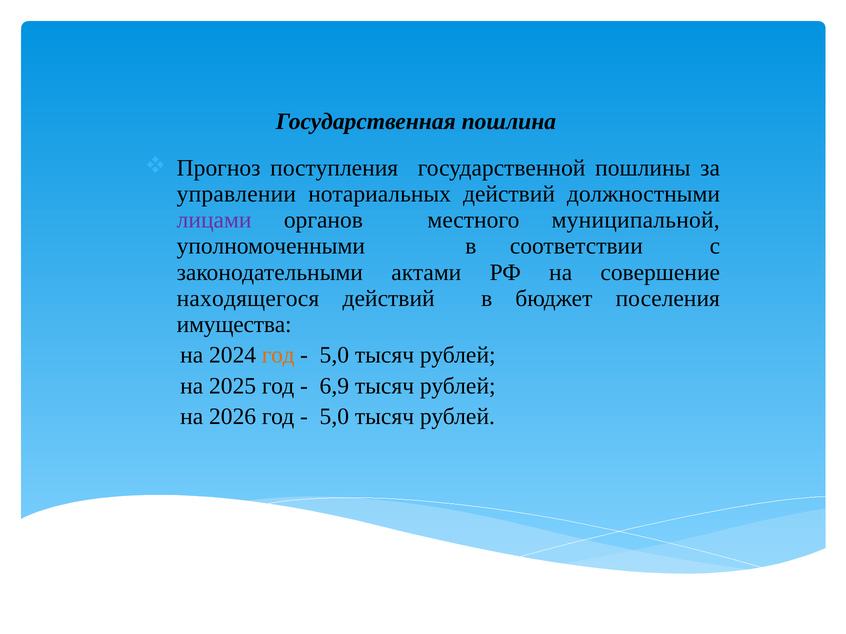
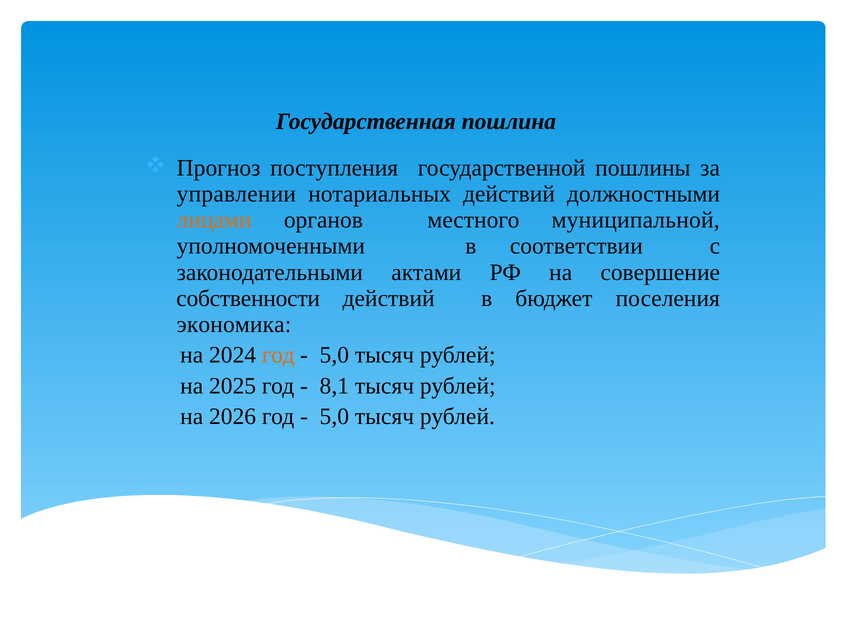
лицами colour: purple -> orange (214, 220)
находящегося: находящегося -> собственности (248, 299)
имущества: имущества -> экономика (234, 325)
6,9: 6,9 -> 8,1 (334, 386)
